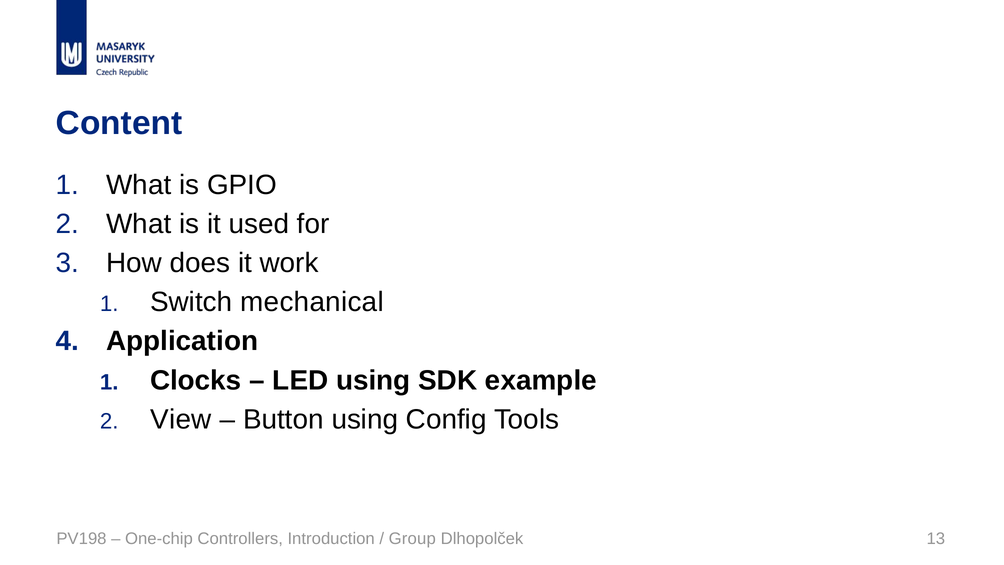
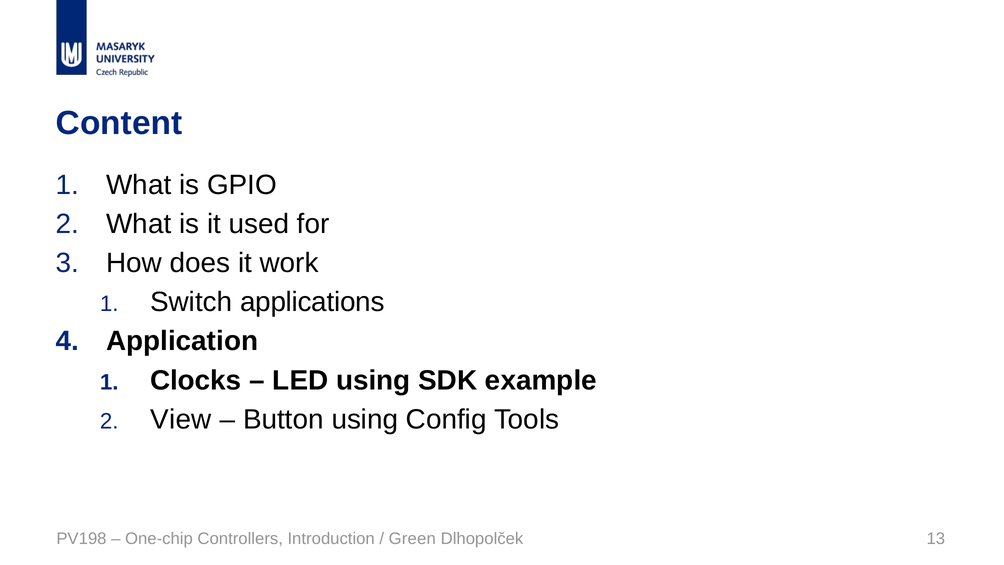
mechanical: mechanical -> applications (312, 302)
Group: Group -> Green (412, 538)
